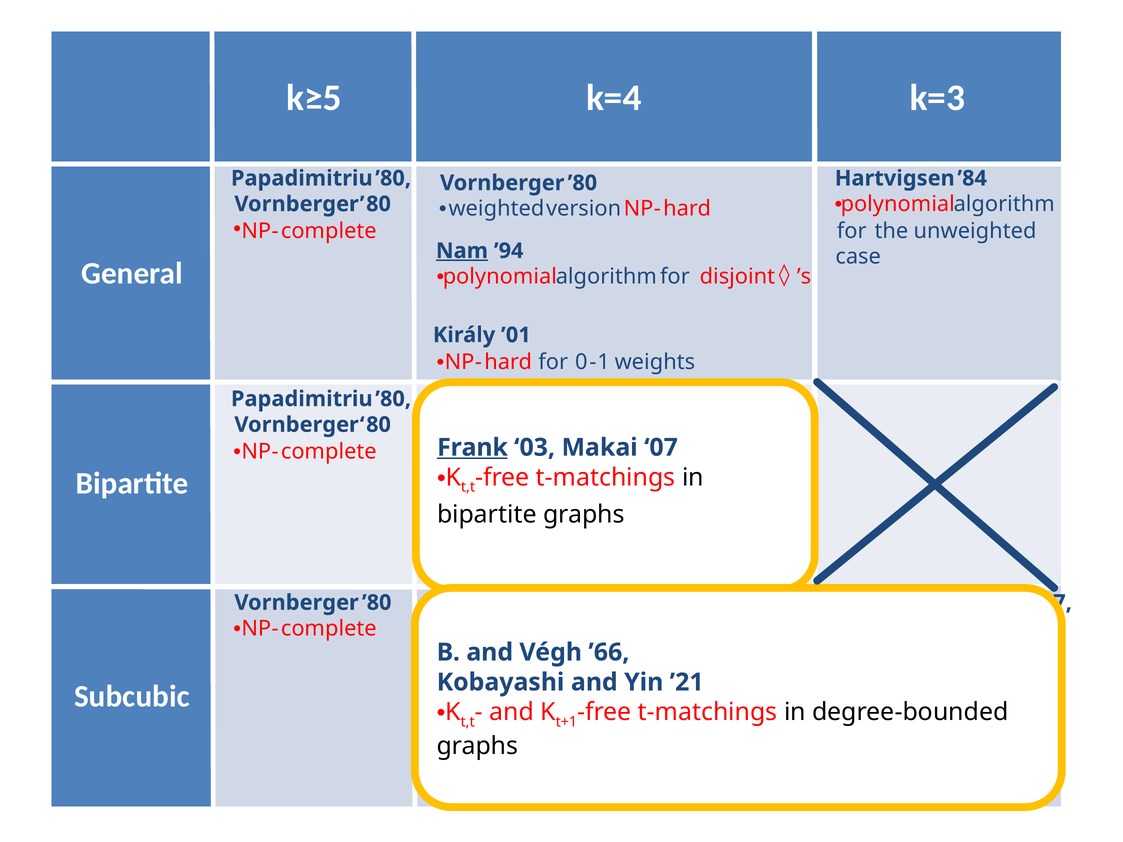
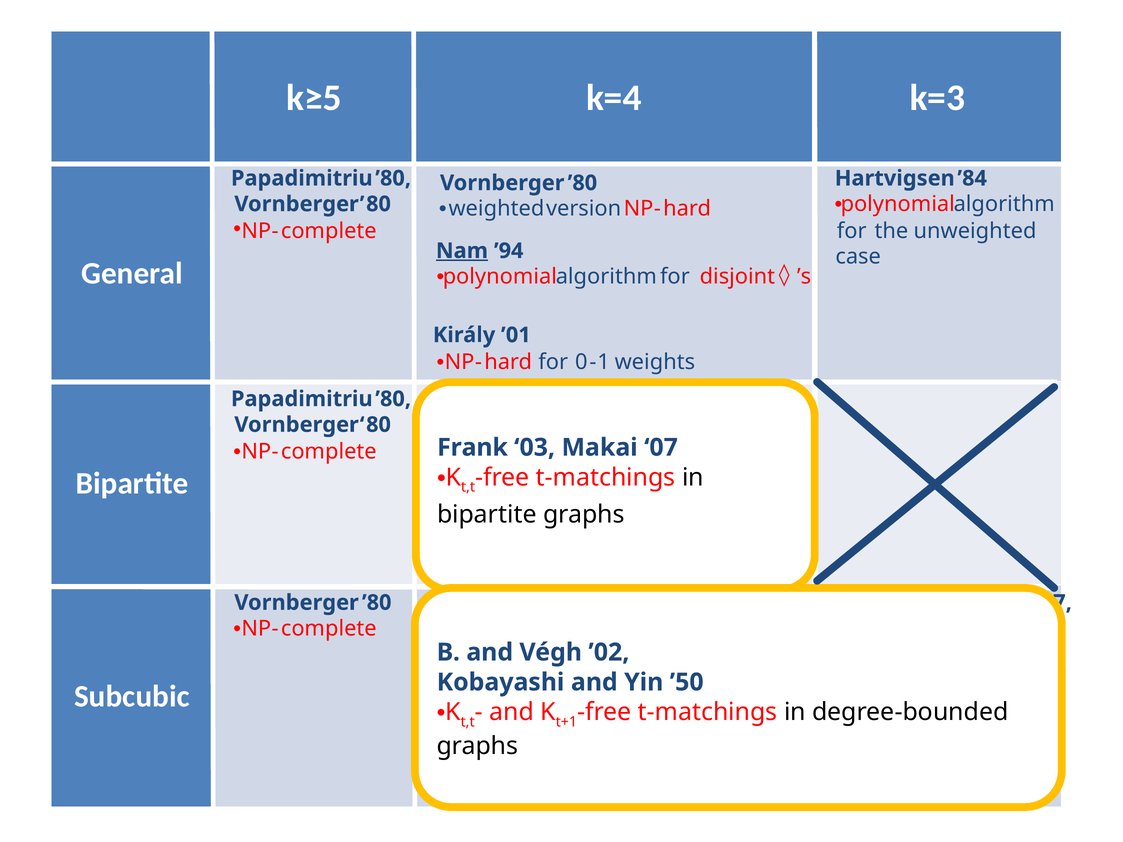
Frank underline: present -> none (472, 448)
’66: ’66 -> ’02 (609, 652)
’21: ’21 -> ’50 (687, 682)
